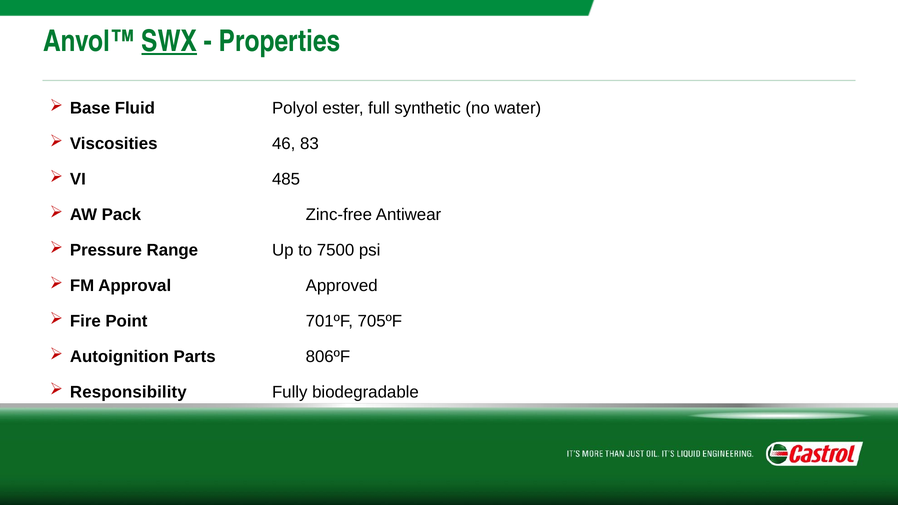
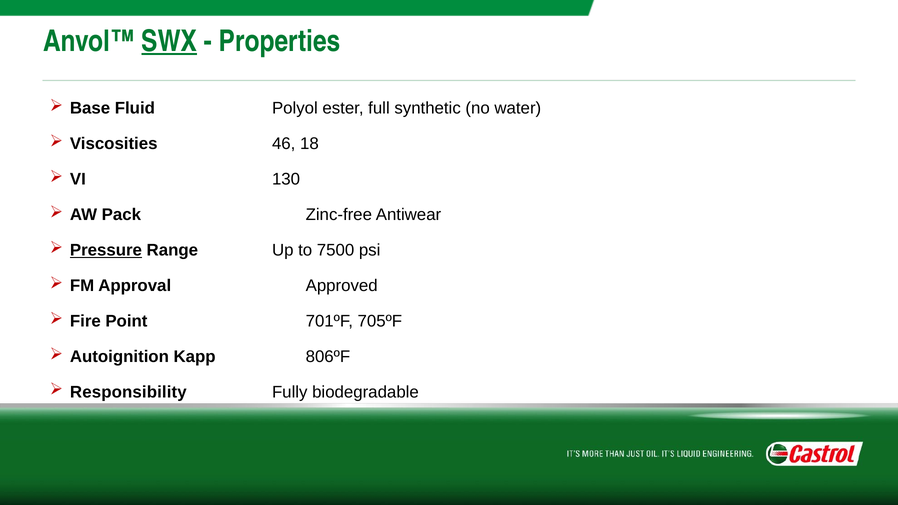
83: 83 -> 18 (309, 144)
485: 485 -> 130 (286, 179)
Pressure underline: none -> present (106, 250)
Parts: Parts -> Kapp (195, 357)
